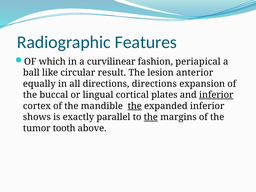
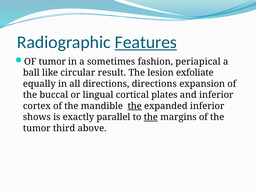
Features underline: none -> present (146, 42)
OF which: which -> tumor (52, 62)
curvilinear: curvilinear -> sometimes (111, 62)
anterior: anterior -> exfoliate (195, 73)
inferior underline: present -> none (216, 95)
tooth: tooth -> third (64, 128)
